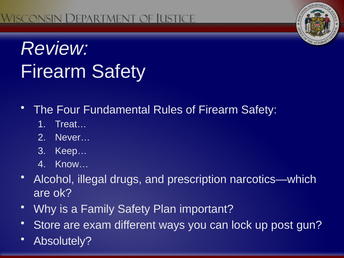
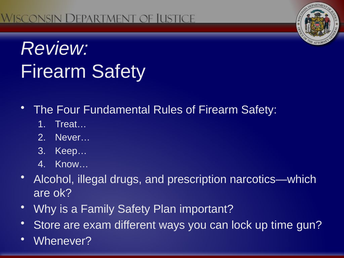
post: post -> time (282, 225)
Absolutely: Absolutely -> Whenever (63, 241)
